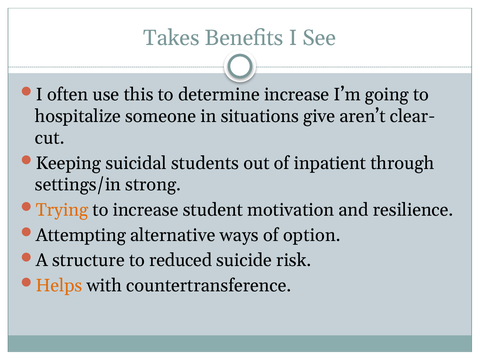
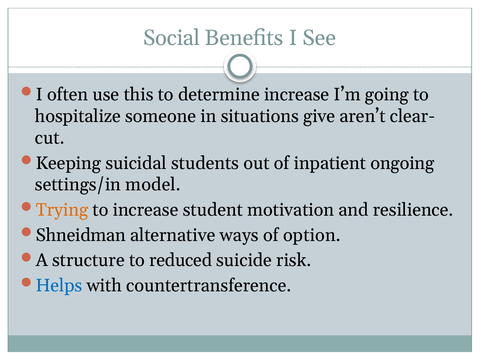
Takes: Takes -> Social (172, 38)
through: through -> ongoing (402, 163)
strong: strong -> model (153, 185)
Attempting: Attempting -> Shneidman (81, 235)
Helps colour: orange -> blue (59, 286)
